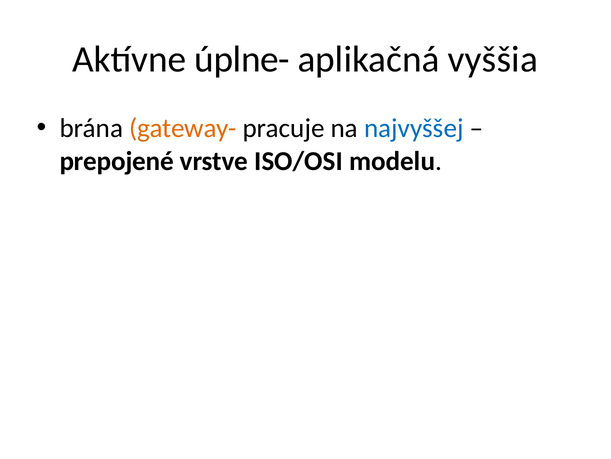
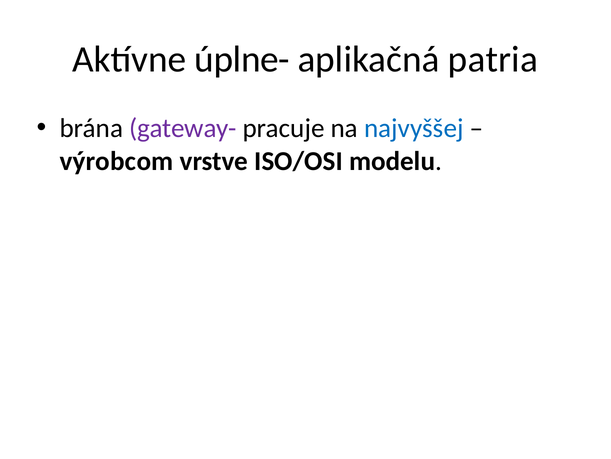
vyššia: vyššia -> patria (493, 59)
gateway- colour: orange -> purple (183, 128)
prepojené: prepojené -> výrobcom (116, 161)
